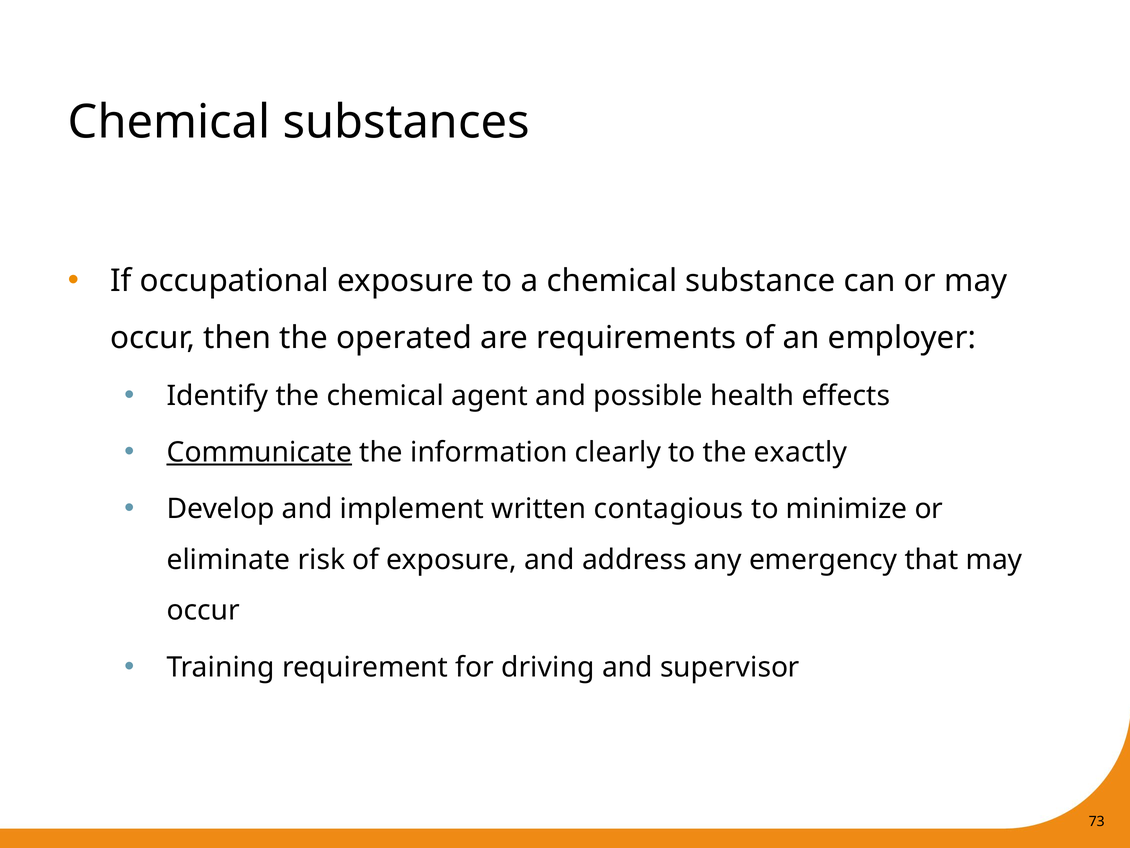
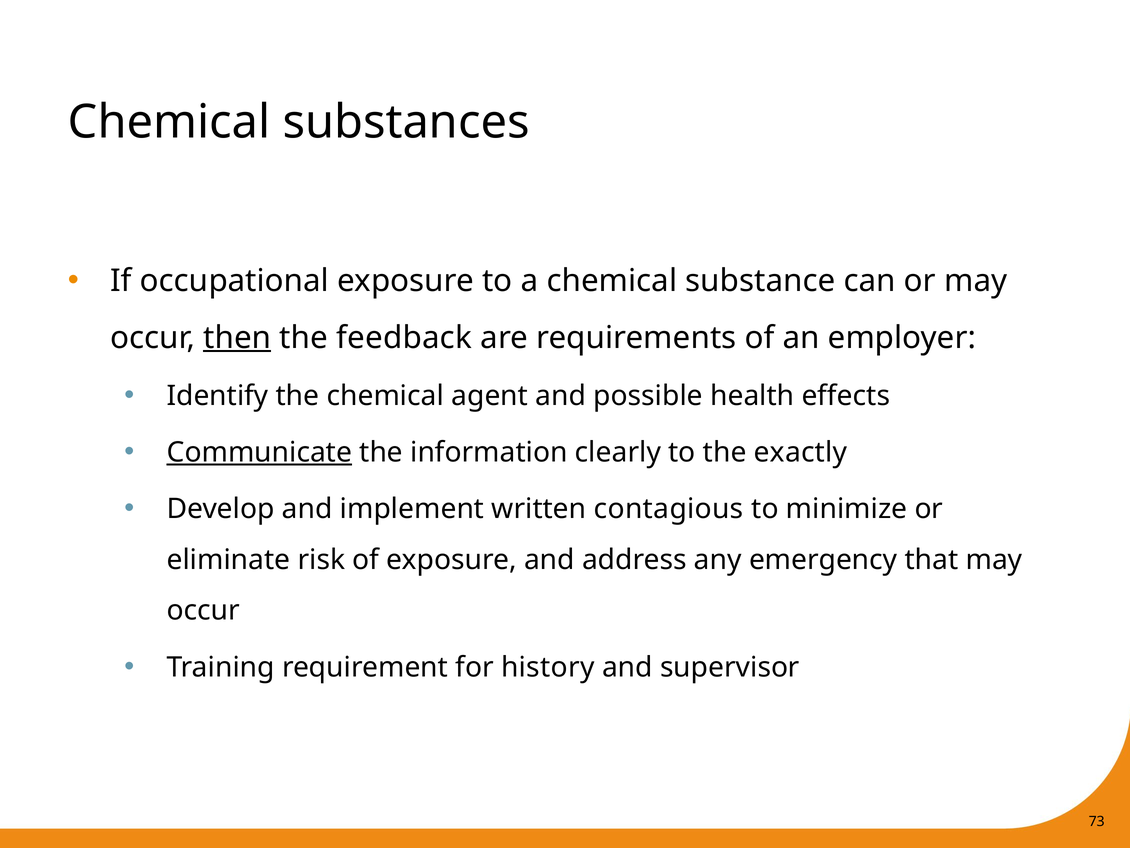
then underline: none -> present (237, 337)
operated: operated -> feedback (404, 337)
driving: driving -> history (548, 667)
